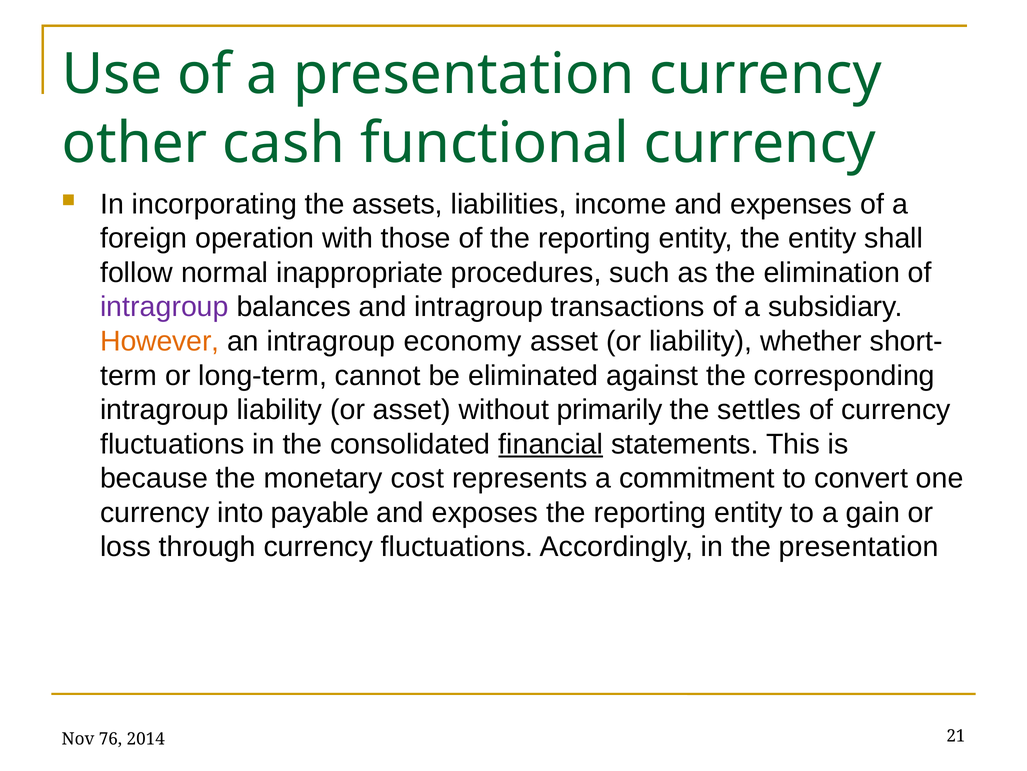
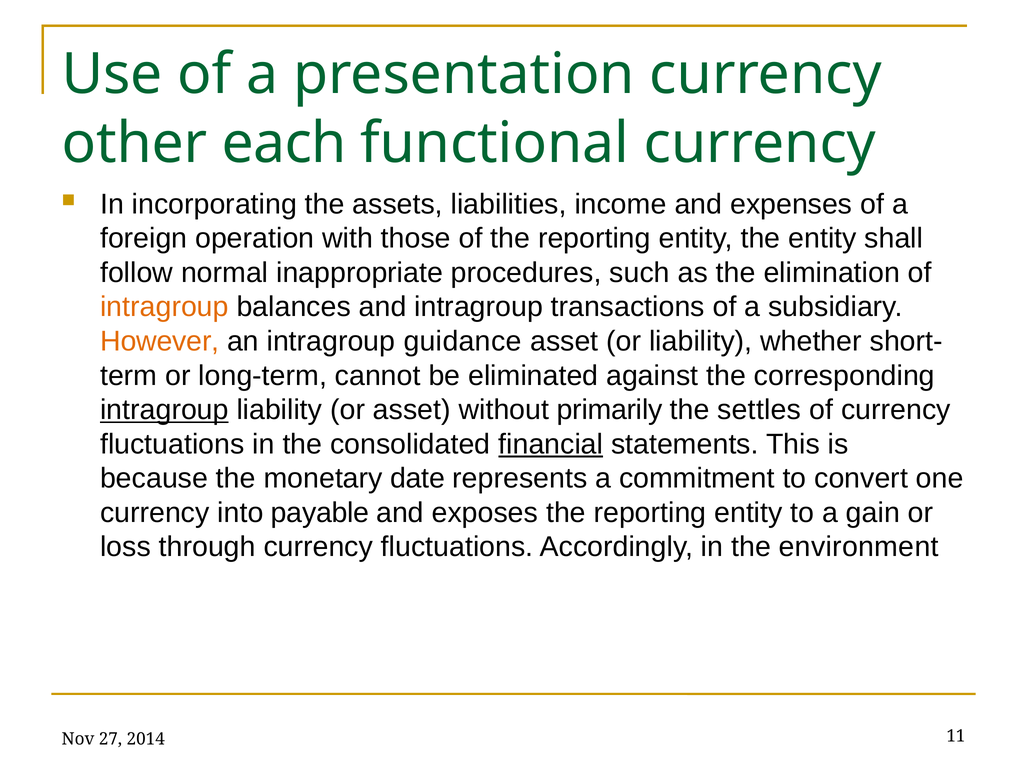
cash: cash -> each (284, 143)
intragroup colour: purple -> orange (164, 307)
economy: economy -> guidance (463, 341)
intragroup underline: none -> present (164, 409)
cost: cost -> date (418, 478)
the presentation: presentation -> environment (859, 546)
76: 76 -> 27 (110, 738)
21: 21 -> 11 (956, 736)
